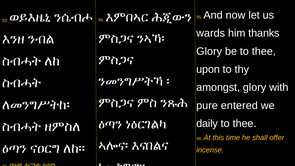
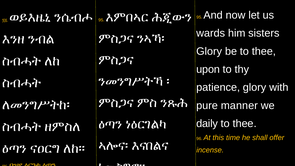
thanks: thanks -> sisters (264, 33)
amongst: amongst -> patience (218, 87)
entered: entered -> manner (239, 105)
